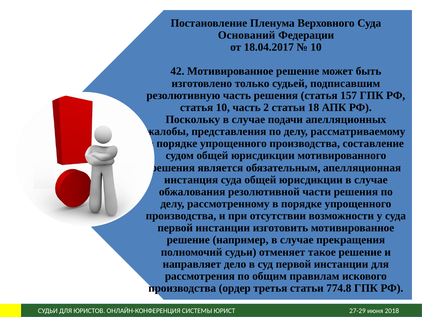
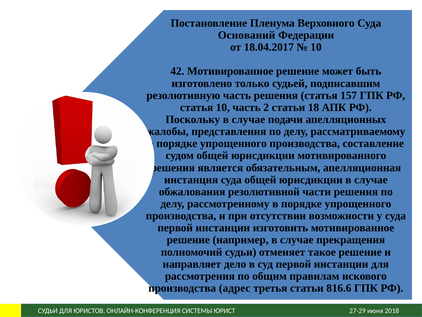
ордер: ордер -> адрес (235, 288)
774.8: 774.8 -> 816.6 (339, 288)
